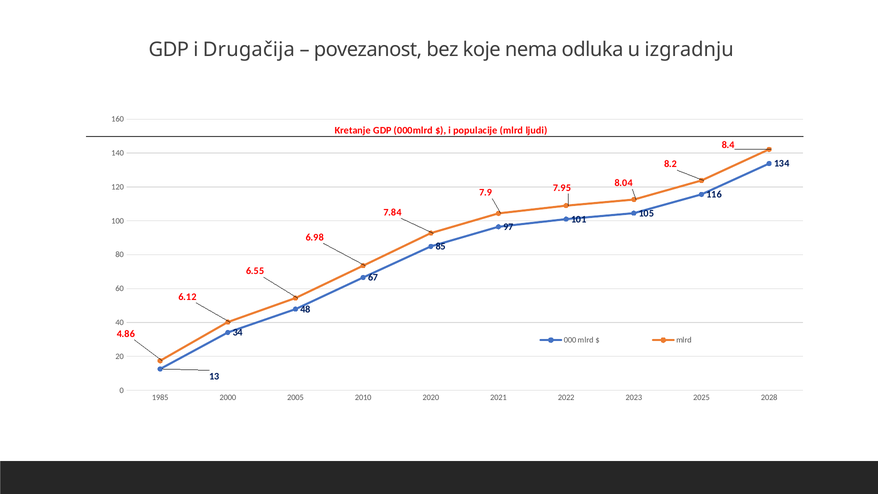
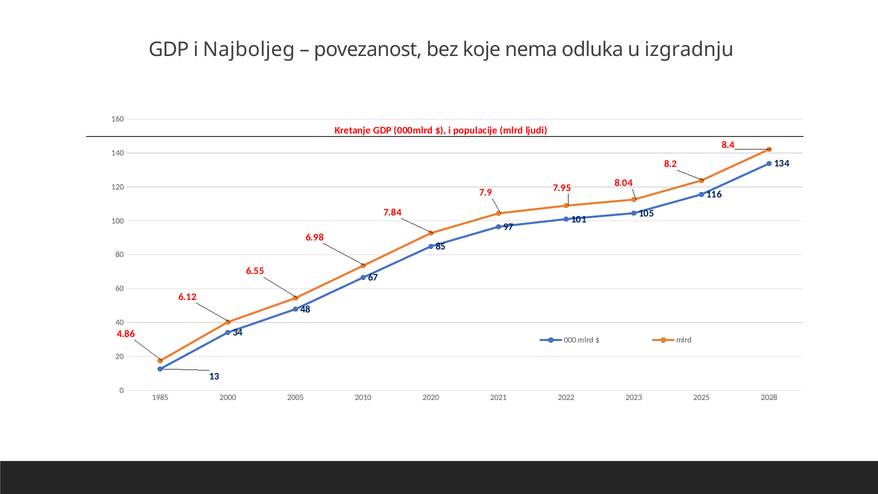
Drugačija: Drugačija -> Najboljeg (249, 50)
